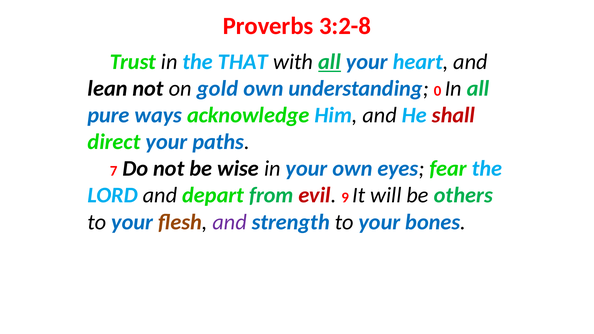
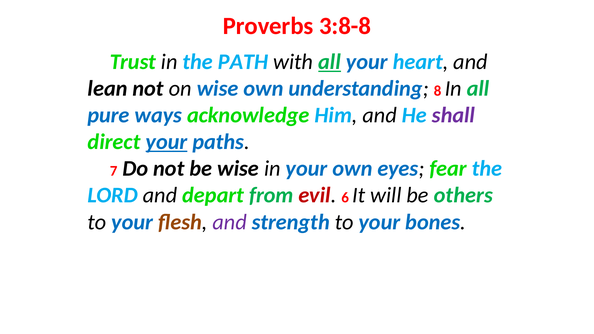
3:2-8: 3:2-8 -> 3:8-8 (345, 26)
THAT: THAT -> PATH (243, 62)
on gold: gold -> wise (218, 88)
0: 0 -> 8 (438, 91)
shall colour: red -> purple (454, 115)
your underline: none -> present (166, 142)
9: 9 -> 6 (345, 198)
